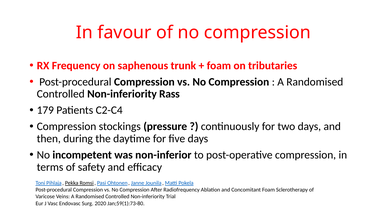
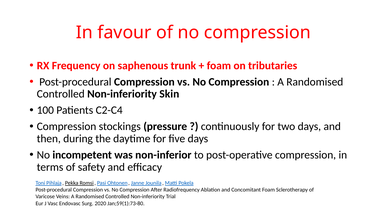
Rass: Rass -> Skin (169, 94)
179: 179 -> 100 (45, 110)
